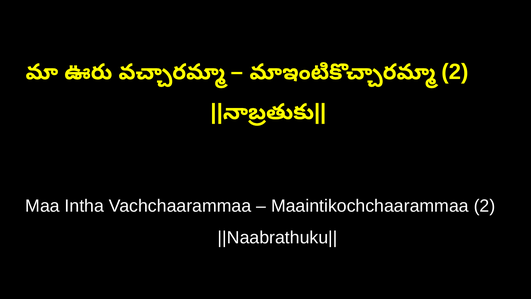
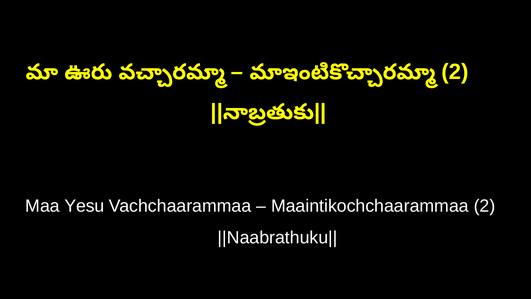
Intha: Intha -> Yesu (84, 206)
